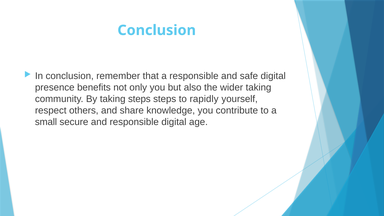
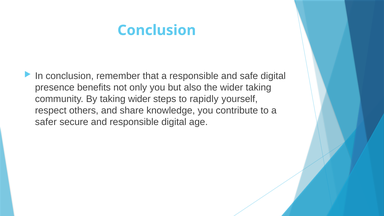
taking steps: steps -> wider (139, 99)
small: small -> safer (46, 122)
